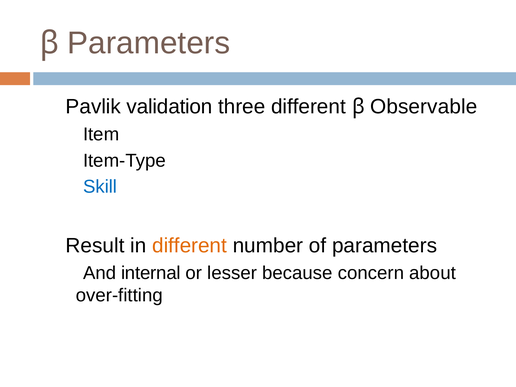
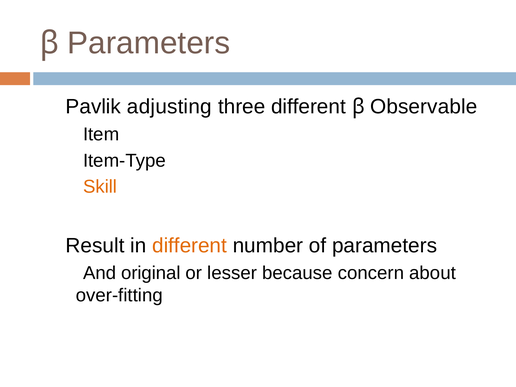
validation: validation -> adjusting (169, 107)
Skill colour: blue -> orange (100, 187)
internal: internal -> original (151, 273)
